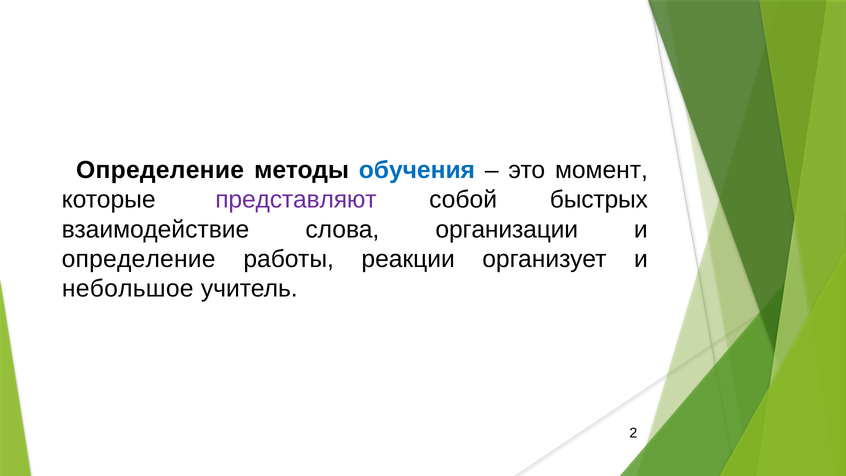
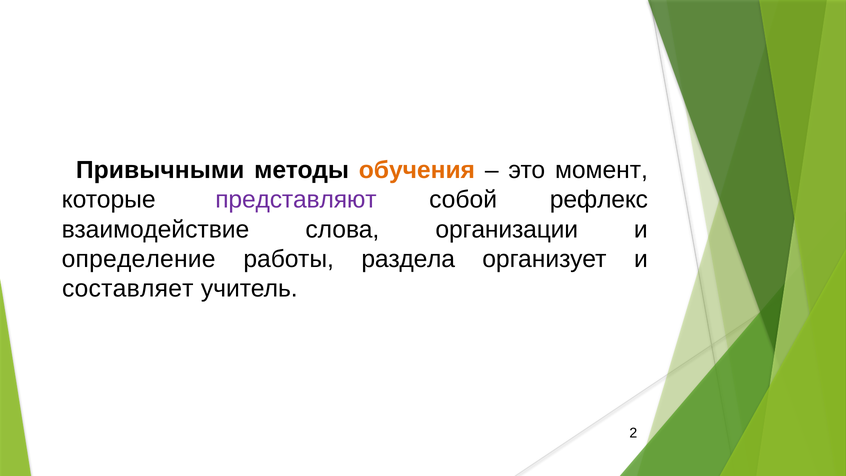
Определение: Определение -> Привычными (160, 170)
обучения colour: blue -> orange (417, 170)
быстрых: быстрых -> рефлекс (599, 200)
реакции: реакции -> раздела (408, 259)
небольшое: небольшое -> составляет (128, 289)
